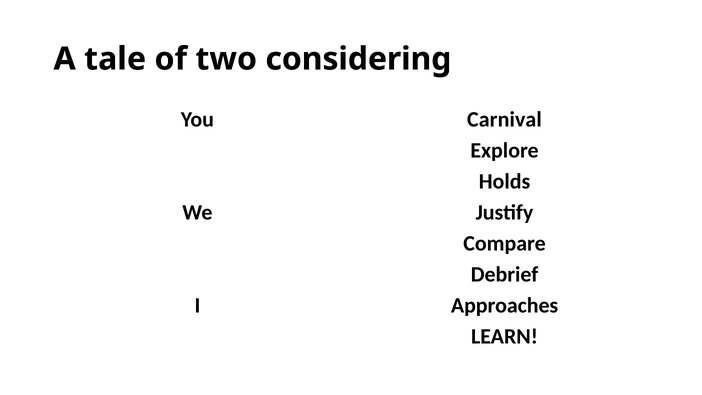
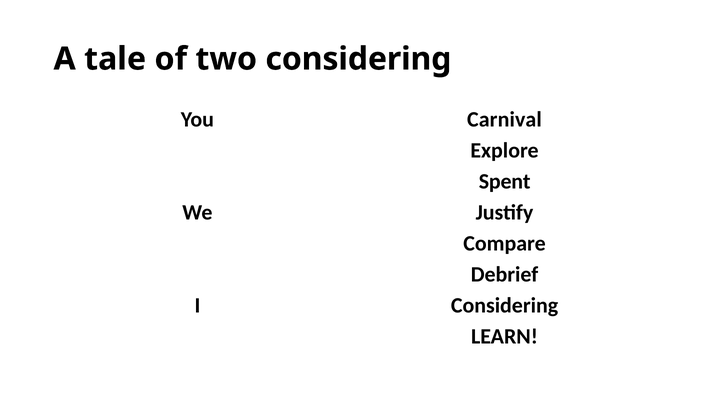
Holds: Holds -> Spent (505, 181)
Approaches: Approaches -> Considering (505, 306)
